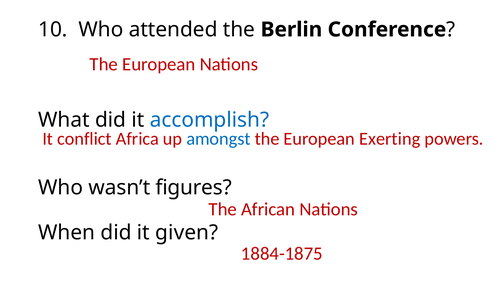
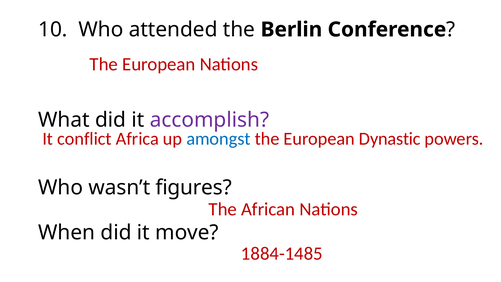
accomplish colour: blue -> purple (209, 120)
Exerting: Exerting -> Dynastic (390, 139)
given: given -> move (187, 232)
1884-1875: 1884-1875 -> 1884-1485 (282, 254)
